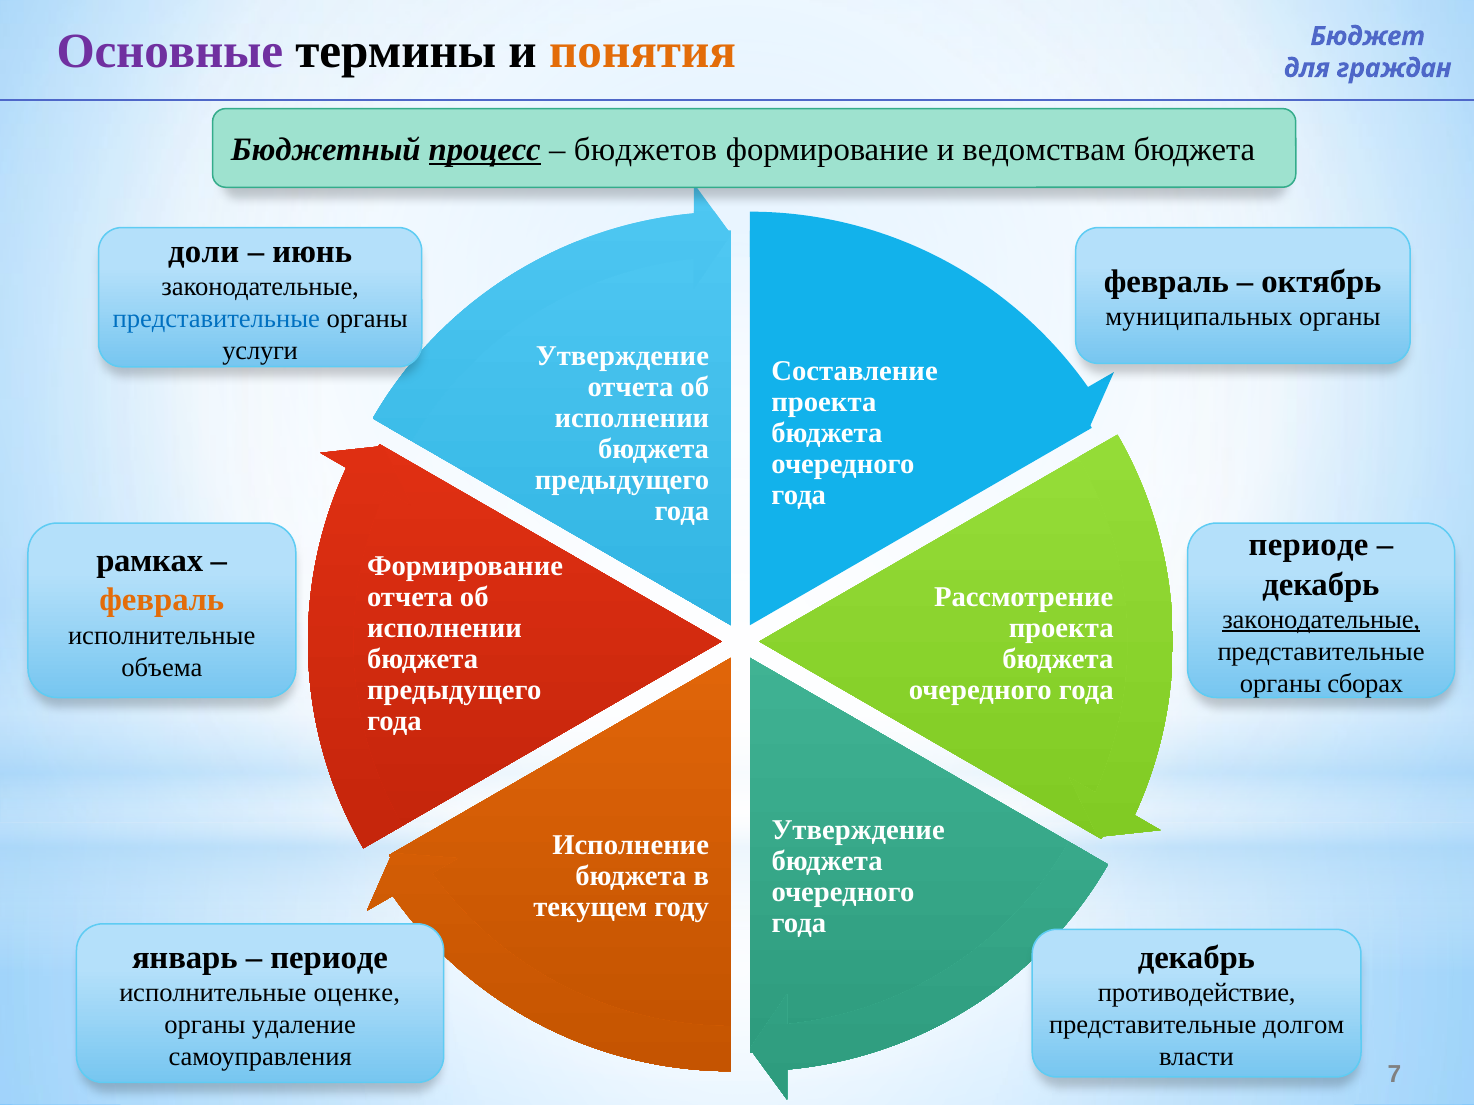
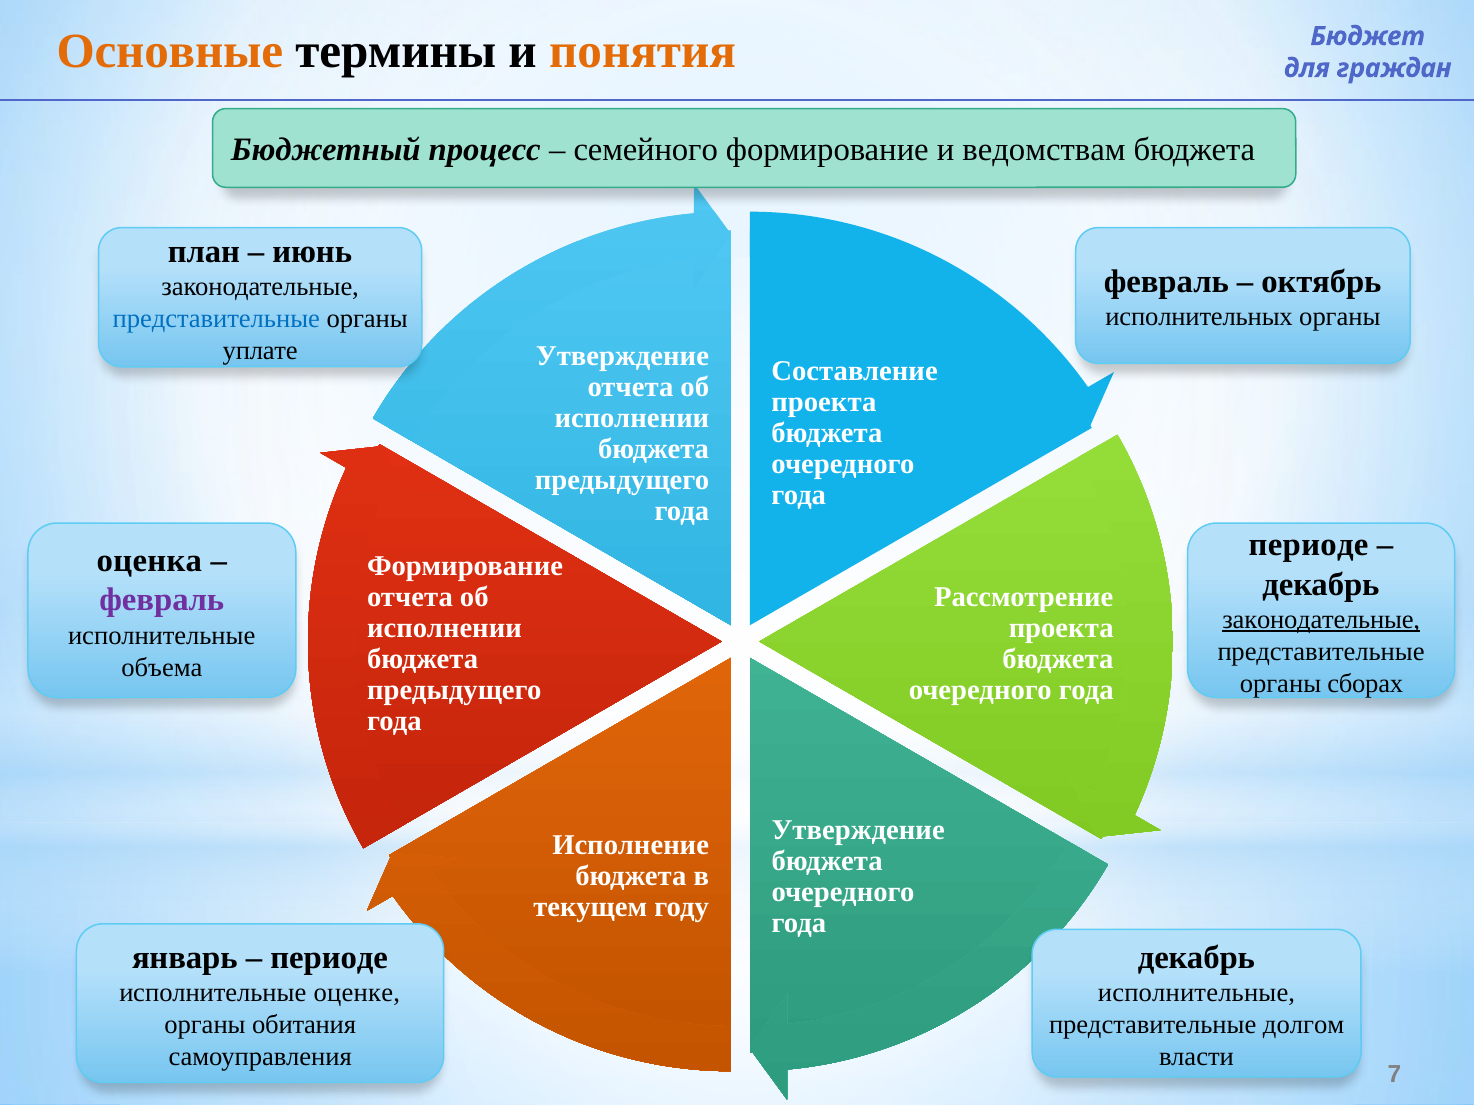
Основные colour: purple -> orange (170, 52)
процесс underline: present -> none (485, 150)
бюджетов: бюджетов -> семейного (646, 150)
доли: доли -> план (204, 252)
муниципальных: муниципальных -> исполнительных (1199, 317)
услуги: услуги -> уплате (260, 351)
рамках: рамках -> оценка (149, 561)
февраль colour: orange -> purple (162, 600)
противодействие: противодействие -> исполнительные (1197, 993)
удаление: удаление -> обитания (304, 1025)
